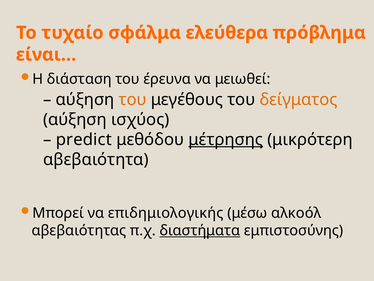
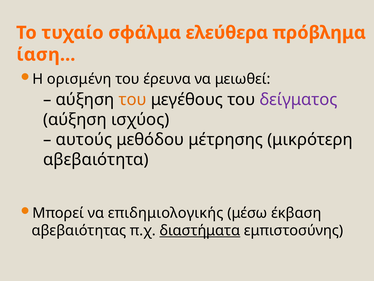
είναι…: είναι… -> ίαση… (46, 55)
διάσταση: διάσταση -> ορισμένη (79, 79)
δείγματος colour: orange -> purple (299, 99)
predict: predict -> αυτούς (84, 139)
μέτρησης underline: present -> none (226, 139)
αλκοόλ: αλκοόλ -> έκβαση (296, 213)
